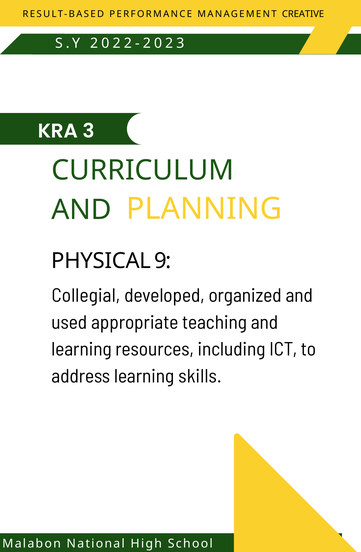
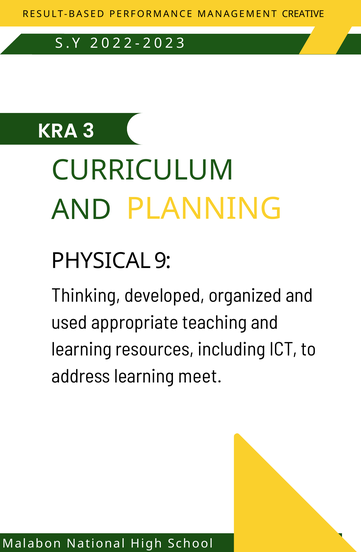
Collegial: Collegial -> Thinking (86, 296)
skills: skills -> meet (200, 376)
